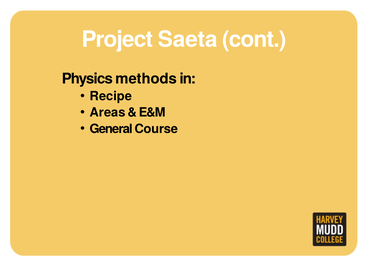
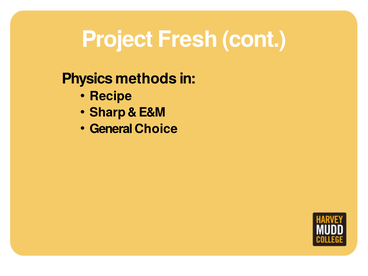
Saeta: Saeta -> Fresh (188, 39)
Areas: Areas -> Sharp (108, 112)
Course: Course -> Choice (156, 129)
